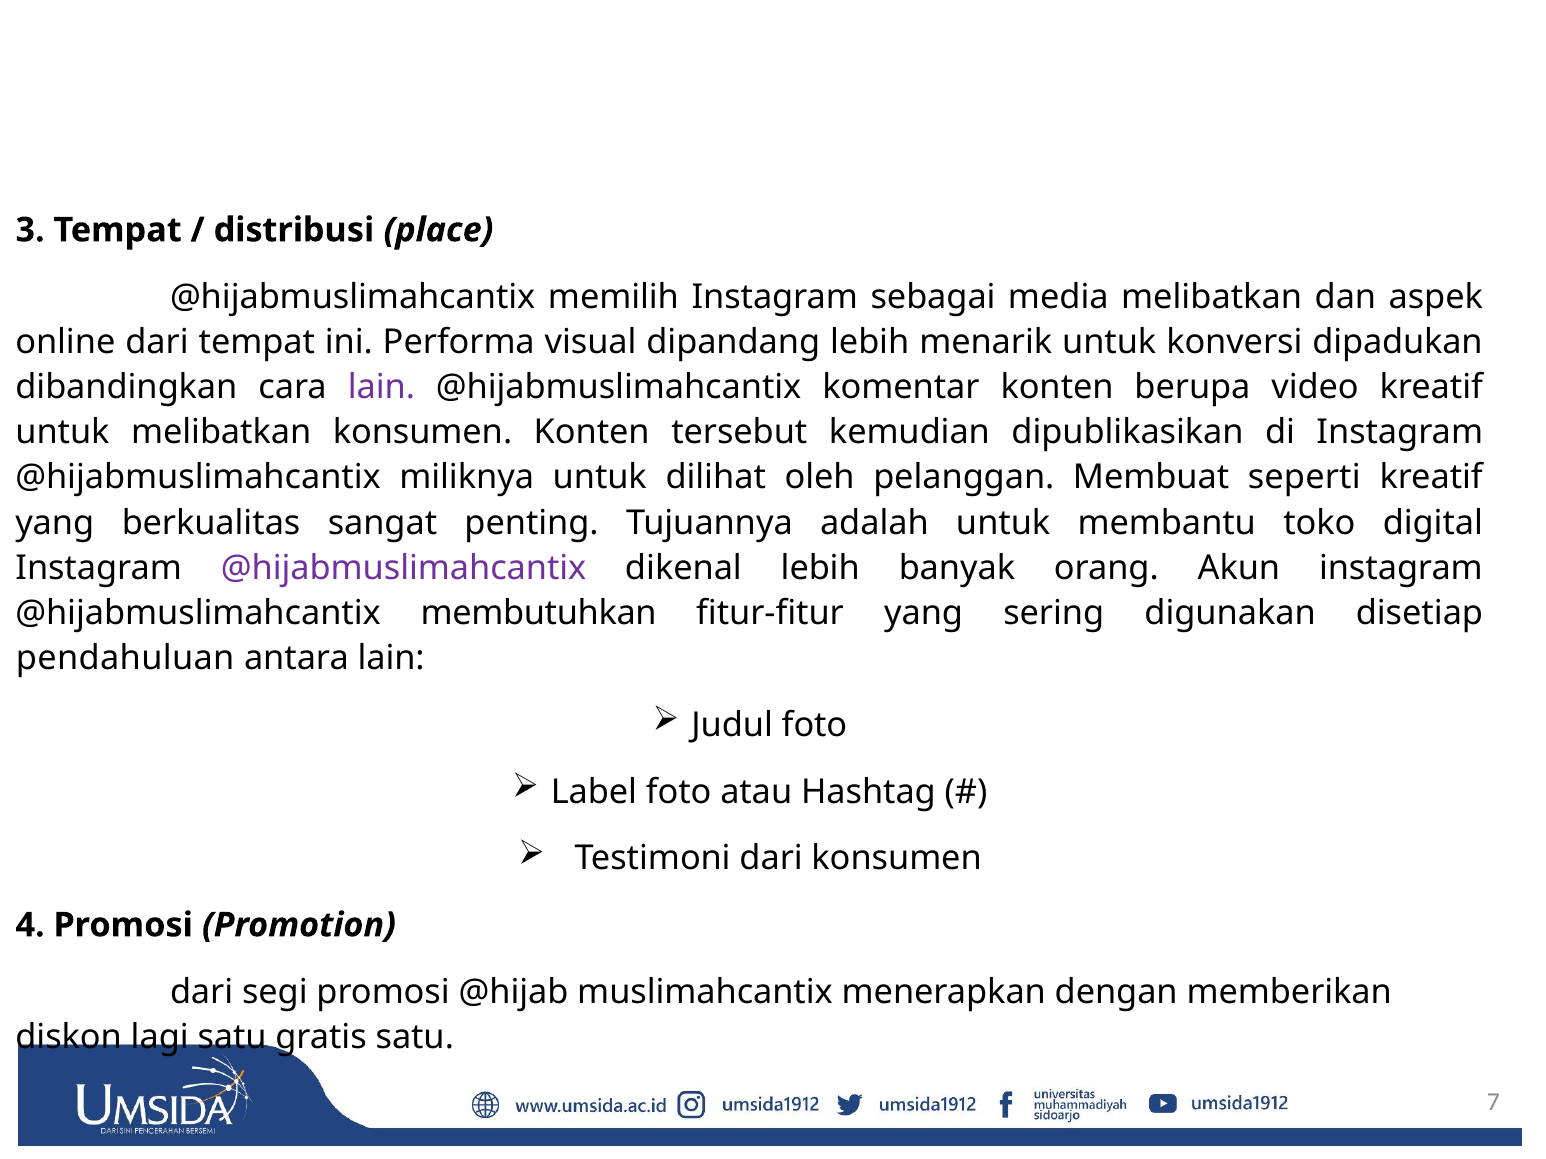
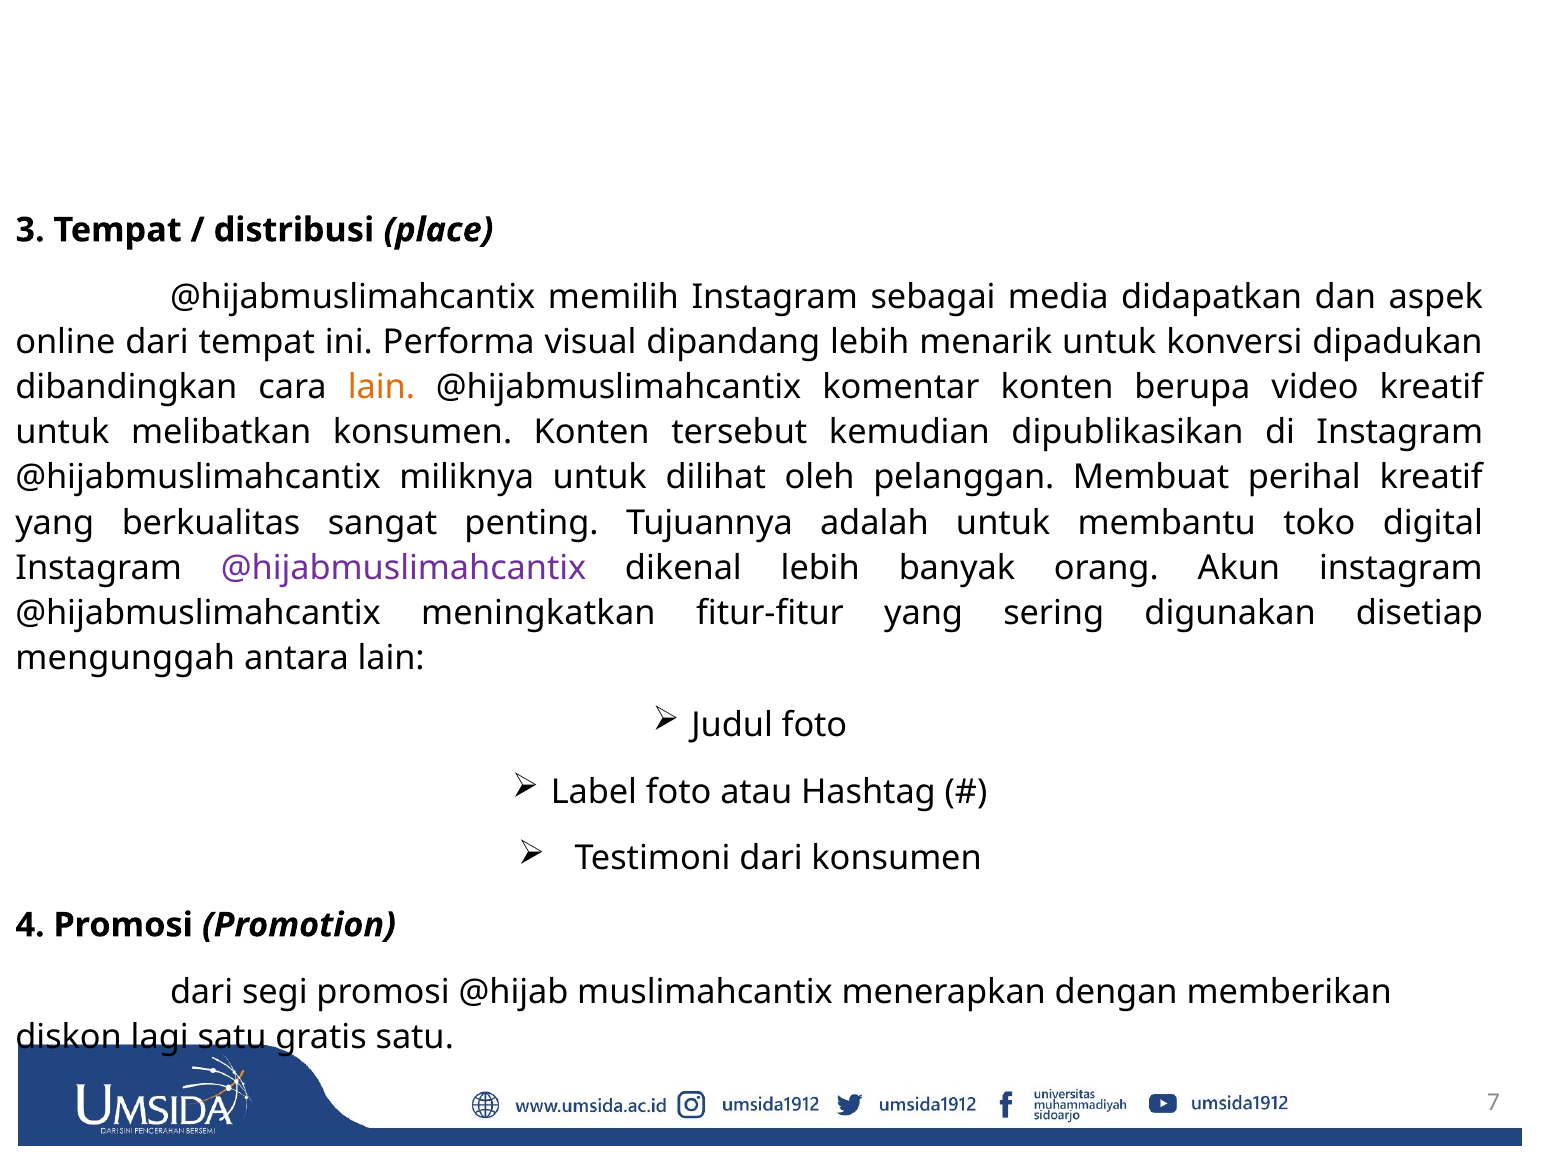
media melibatkan: melibatkan -> didapatkan (1212, 297)
lain colour: purple -> orange (381, 387)
seperti: seperti -> perihal (1304, 478)
membutuhkan: membutuhkan -> meningkatkan (538, 613)
pendahuluan: pendahuluan -> mengunggah (125, 659)
